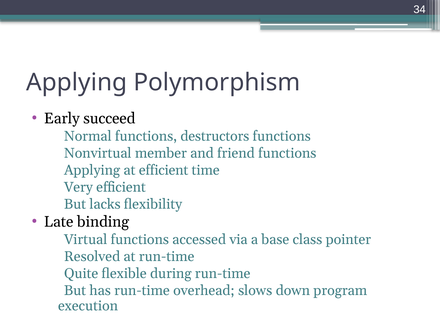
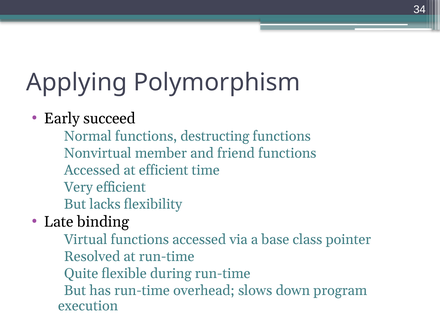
destructors: destructors -> destructing (215, 136)
Applying: Applying -> Accessed (92, 170)
